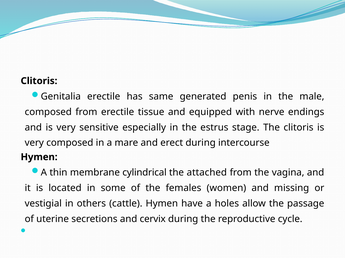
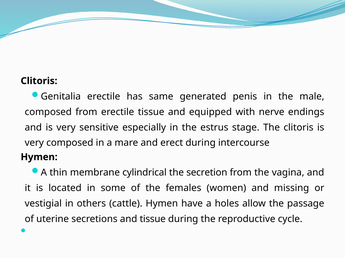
attached: attached -> secretion (207, 173)
and cervix: cervix -> tissue (153, 220)
